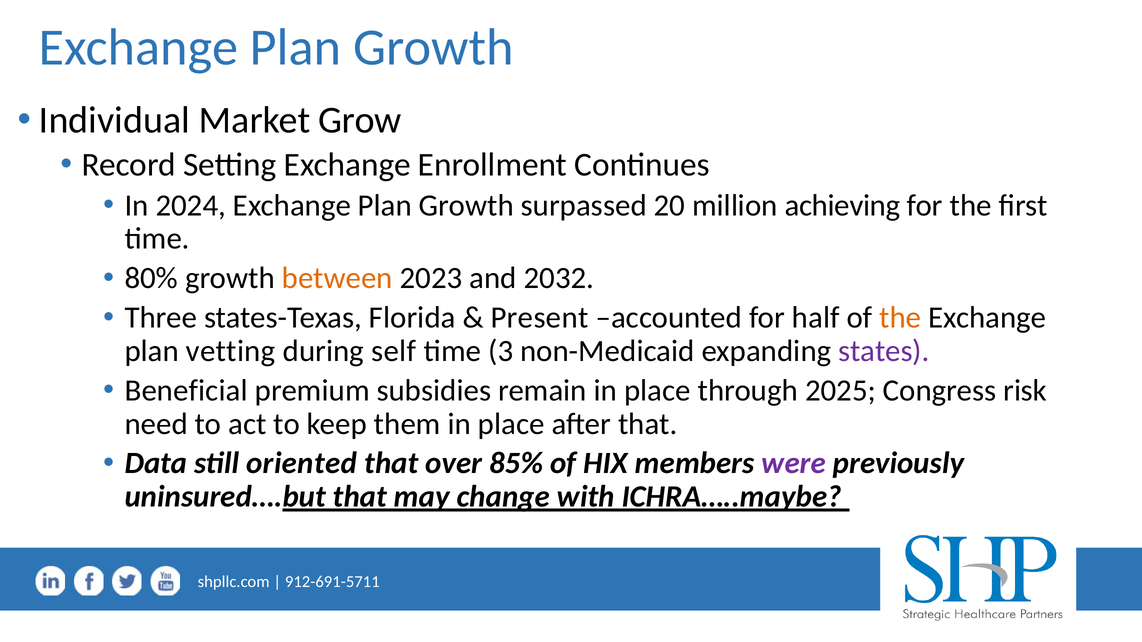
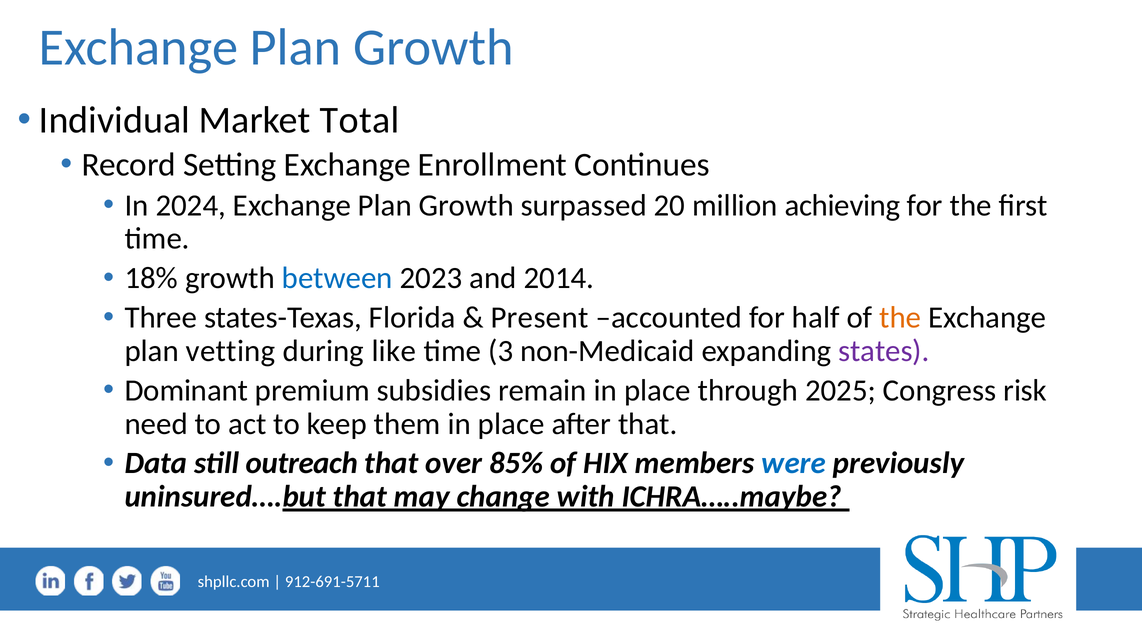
Grow: Grow -> Total (360, 120)
80%: 80% -> 18% (151, 278)
between colour: orange -> blue (337, 278)
2032: 2032 -> 2014 (559, 278)
self: self -> like (394, 351)
Beneficial: Beneficial -> Dominant (186, 391)
oriented: oriented -> outreach (302, 464)
were colour: purple -> blue (794, 464)
